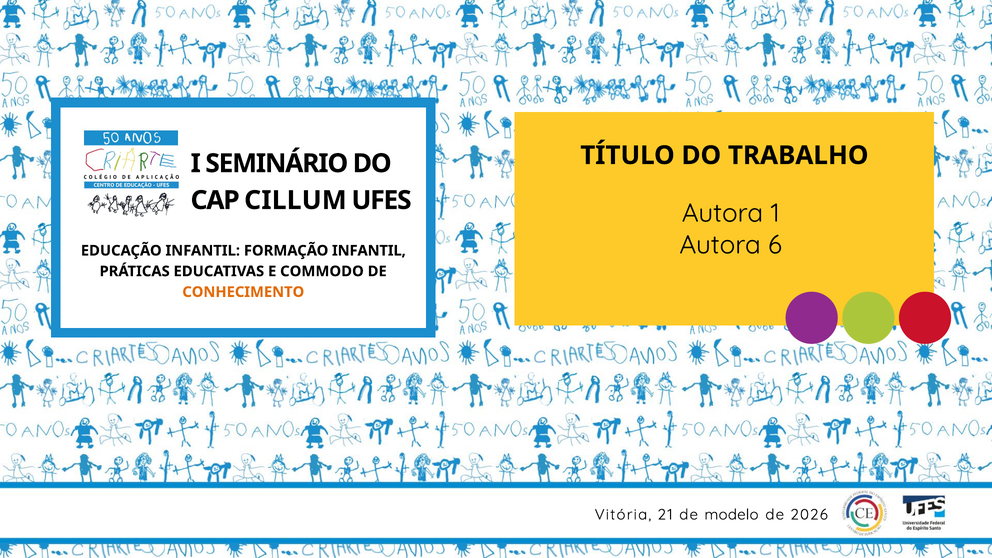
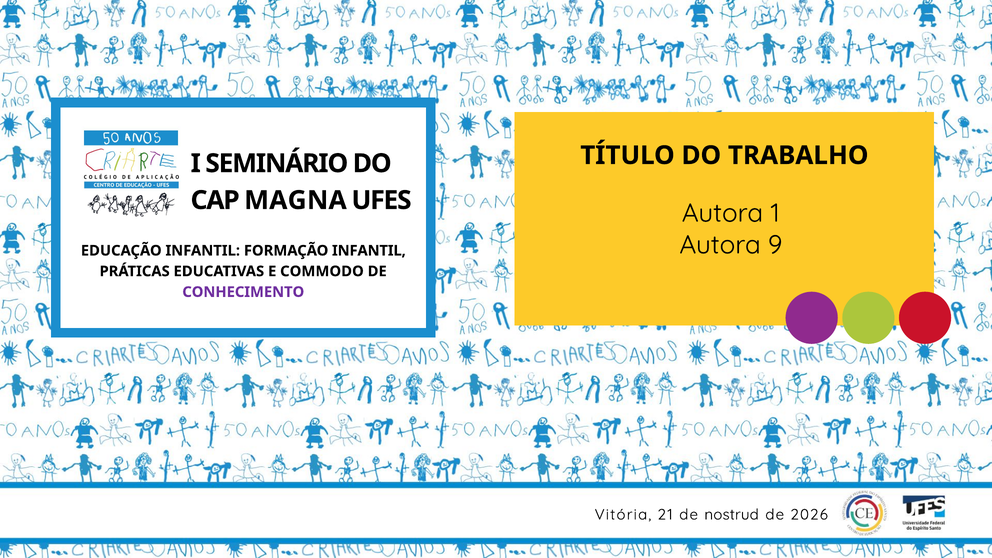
CILLUM: CILLUM -> MAGNA (295, 200)
6: 6 -> 9 (775, 245)
CONHECIMENTO colour: orange -> purple (243, 292)
modelo: modelo -> nostrud (732, 515)
